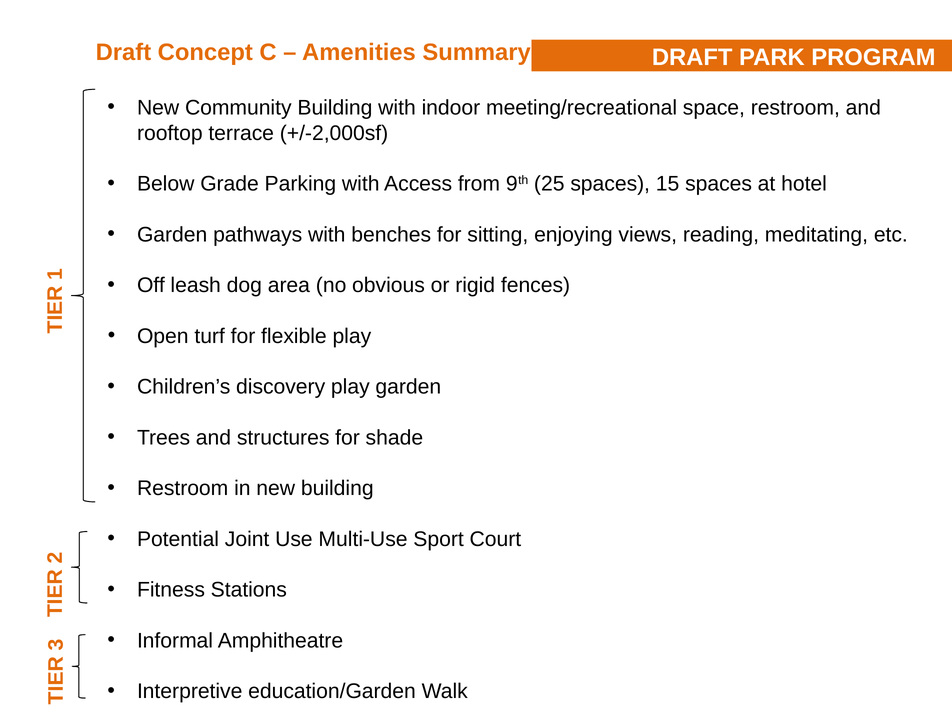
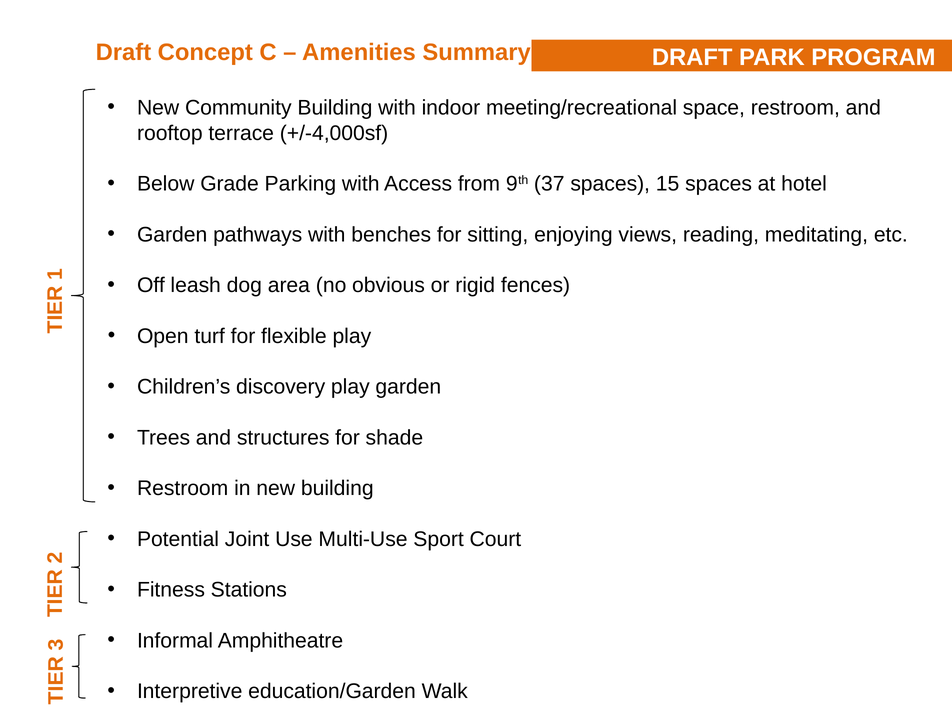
+/-2,000sf: +/-2,000sf -> +/-4,000sf (334, 133)
25: 25 -> 37 (549, 184)
